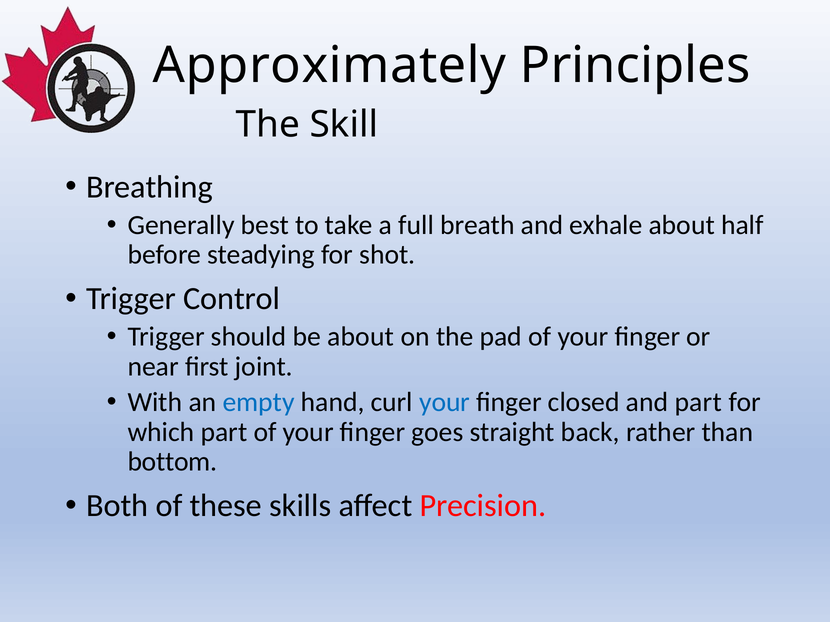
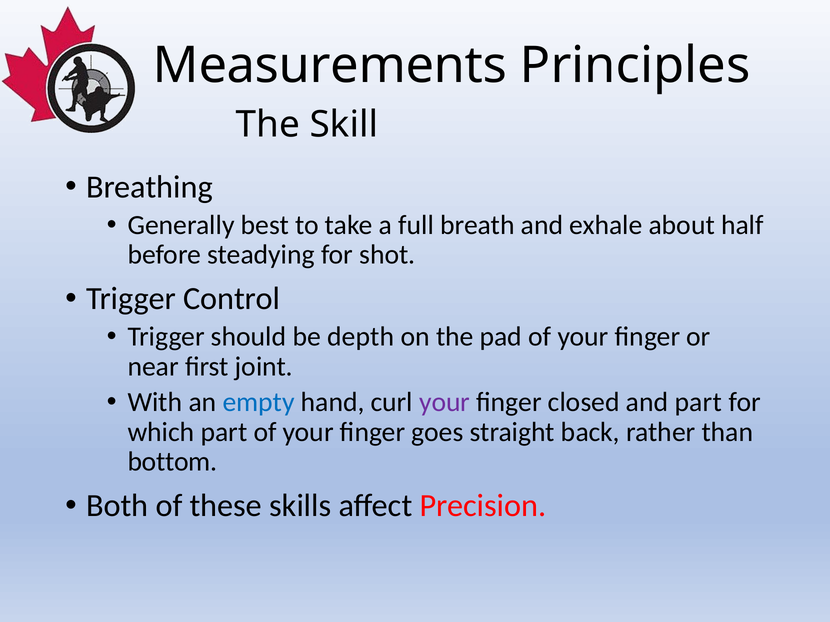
Approximately: Approximately -> Measurements (330, 66)
be about: about -> depth (361, 337)
your colour: blue -> purple (445, 403)
